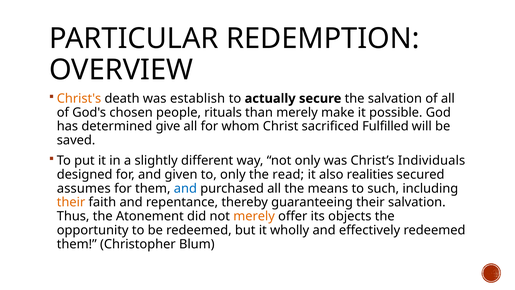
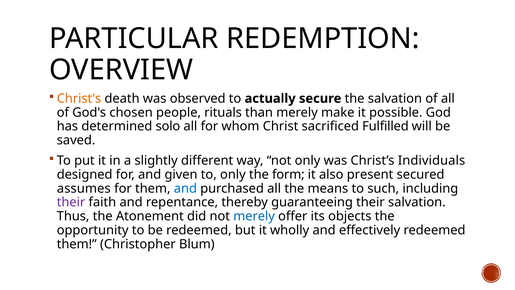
establish: establish -> observed (198, 98)
give: give -> solo (168, 126)
read: read -> form (288, 174)
realities: realities -> present (370, 174)
their colour: orange -> purple (71, 202)
merely colour: orange -> blue (254, 216)
